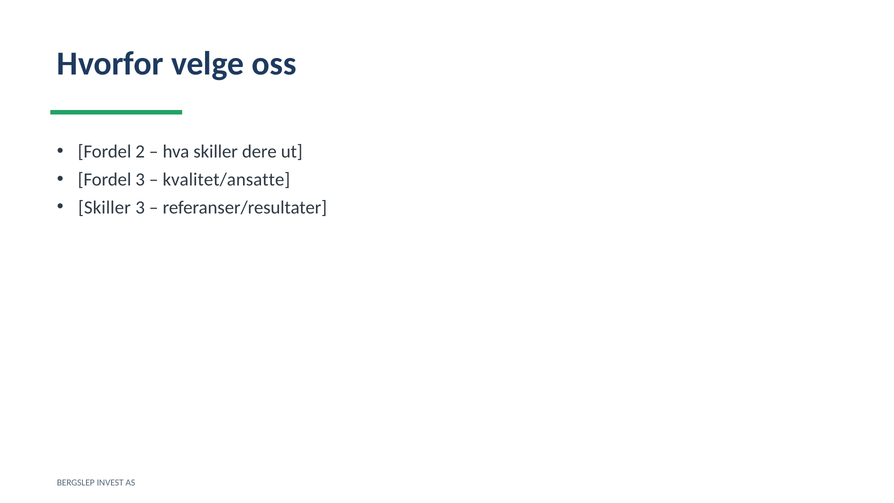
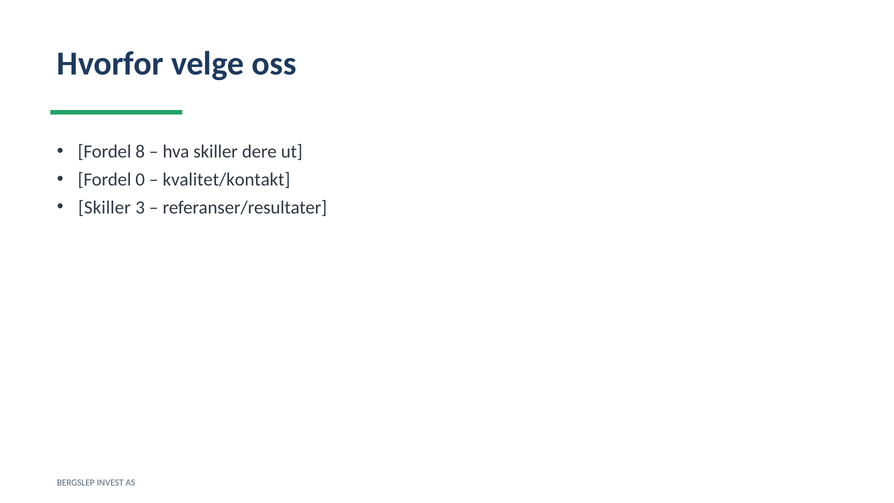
2: 2 -> 8 (140, 151)
Fordel 3: 3 -> 0 (140, 179)
kvalitet/ansatte: kvalitet/ansatte -> kvalitet/kontakt (226, 179)
